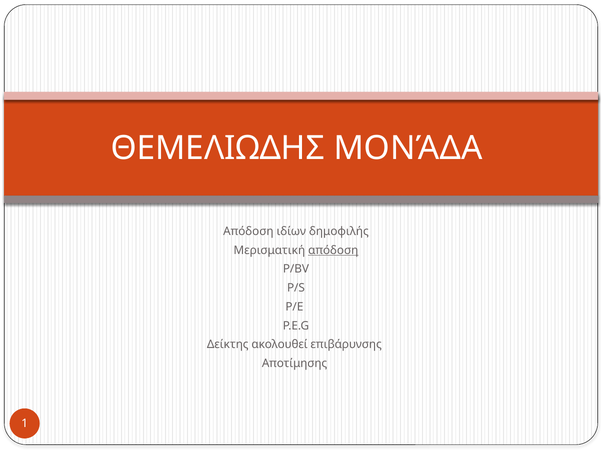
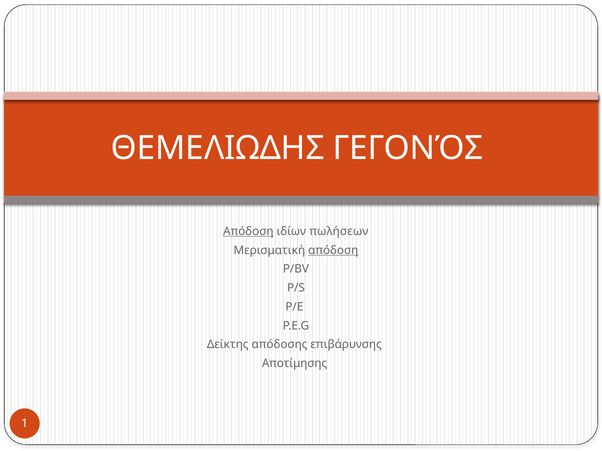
ΜΟΝΆΔΑ: ΜΟΝΆΔΑ -> ΓΕΓΟΝΌΣ (408, 148)
Απόδοση underline: none -> present (248, 232)
δημοφιλής: δημοφιλής -> πωλήσεων (339, 232)
ακολουθεί: ακολουθεί -> απόδοσης (280, 345)
